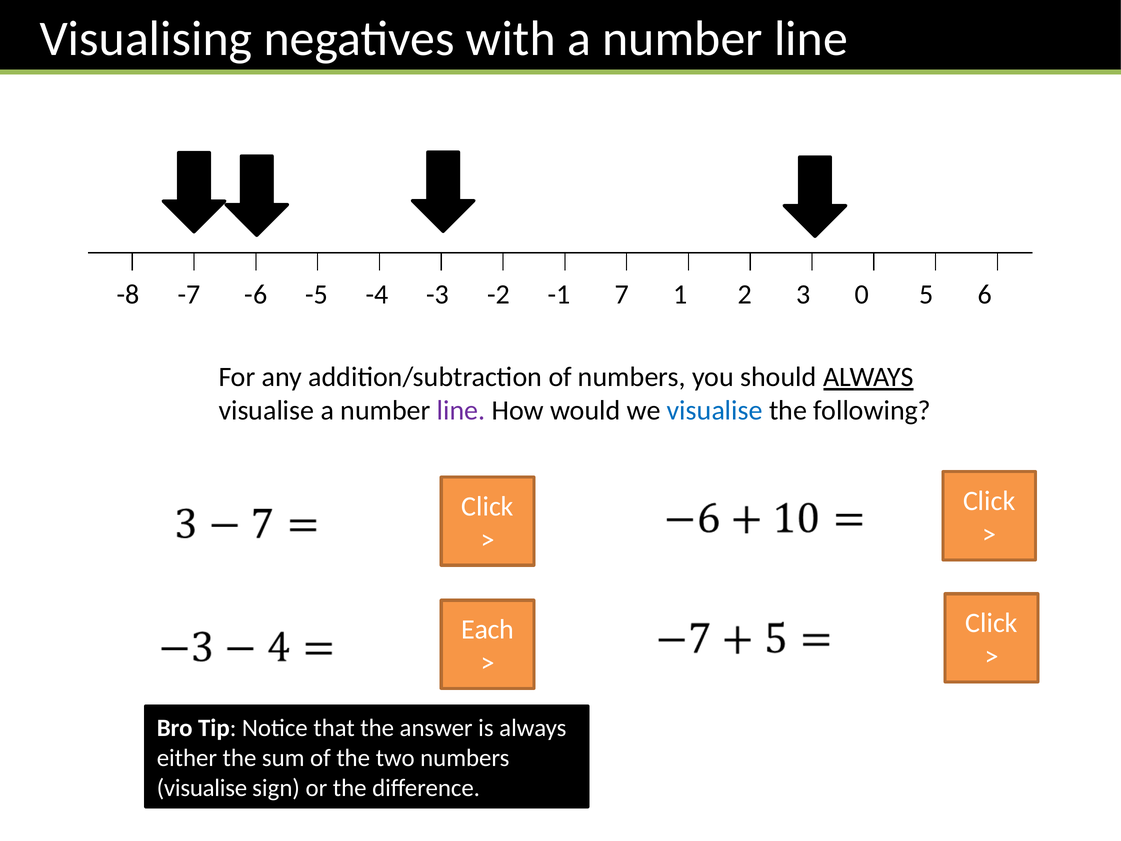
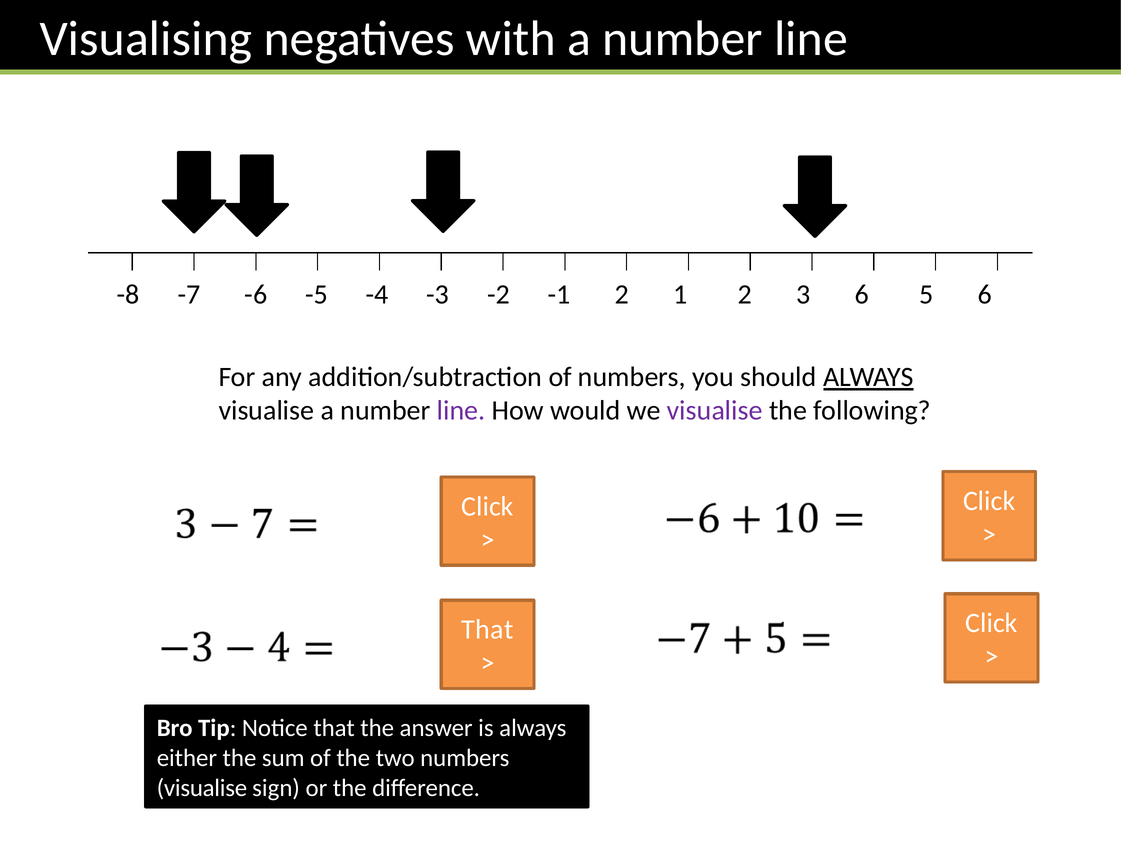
-1 7: 7 -> 2 (622, 295)
3 0: 0 -> 6 (862, 295)
visualise colour: blue -> purple (715, 411)
Each: Each -> That (487, 629)
